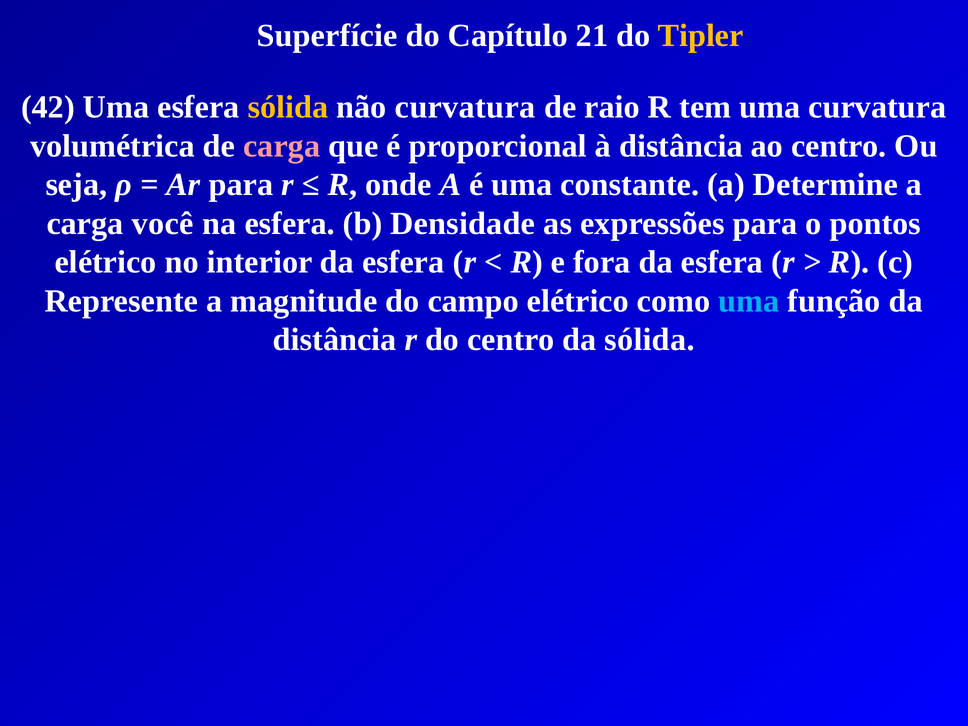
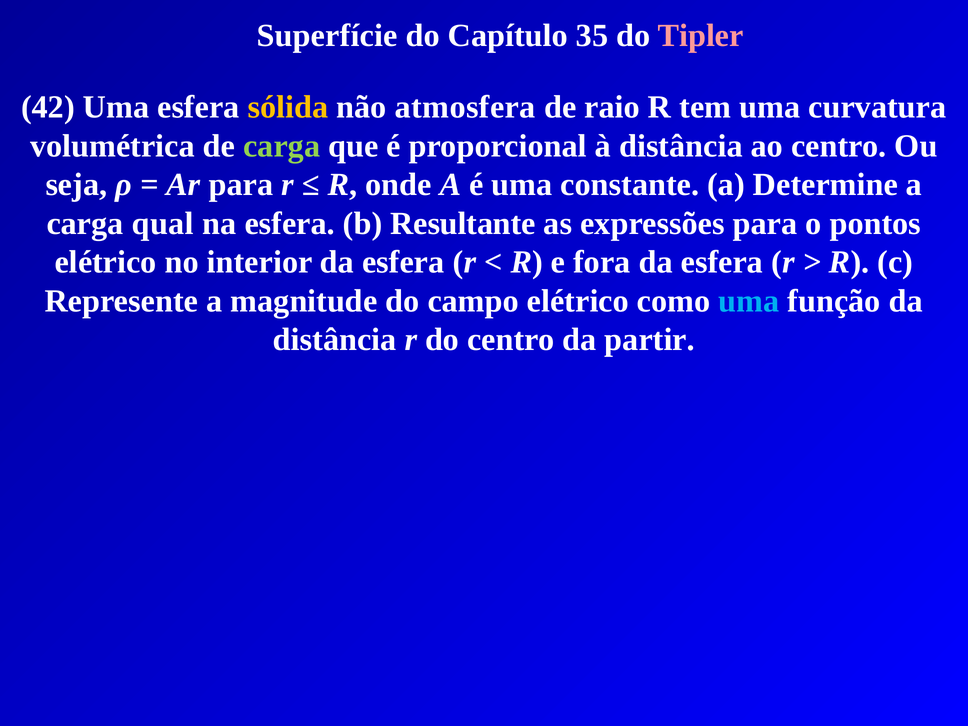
21: 21 -> 35 (592, 36)
Tipler colour: yellow -> pink (701, 36)
não curvatura: curvatura -> atmosfera (465, 107)
carga colour: pink -> light green (282, 146)
você: você -> qual (163, 223)
Densidade: Densidade -> Resultante (463, 223)
da sólida: sólida -> partir (650, 340)
